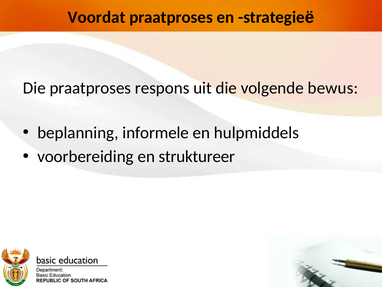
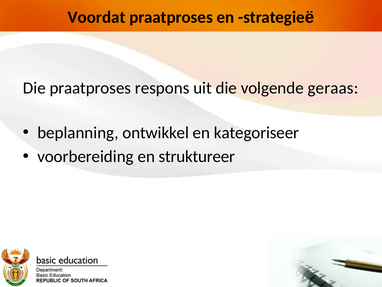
bewus: bewus -> geraas (333, 88)
informele: informele -> ontwikkel (156, 132)
hulpmiddels: hulpmiddels -> kategoriseer (256, 132)
